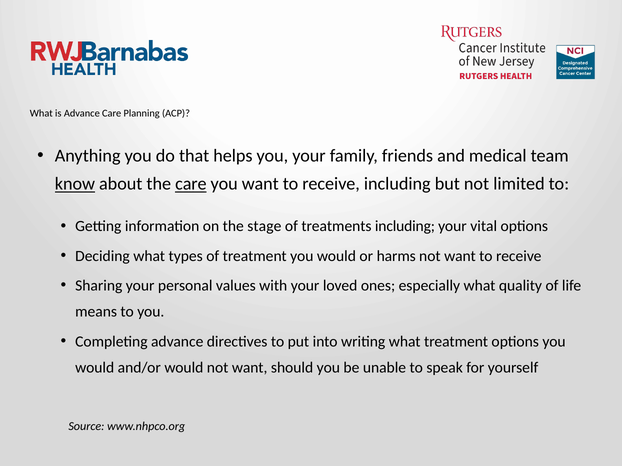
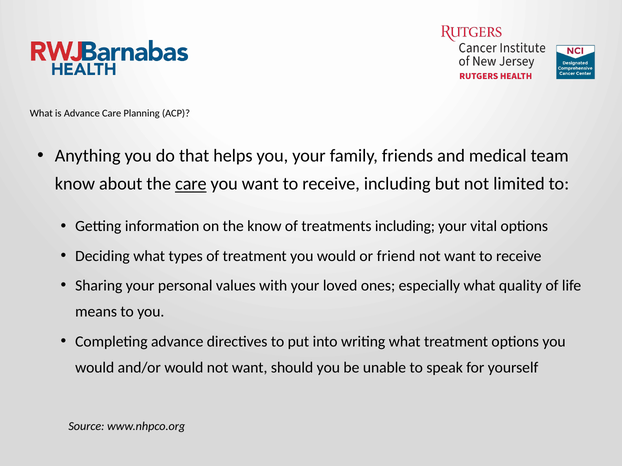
know underline: present -> none (75, 184)
the stage: stage -> know (264, 227)
harms: harms -> friend (396, 256)
